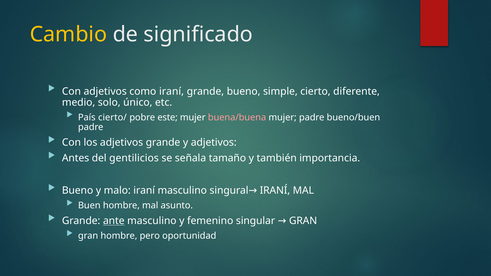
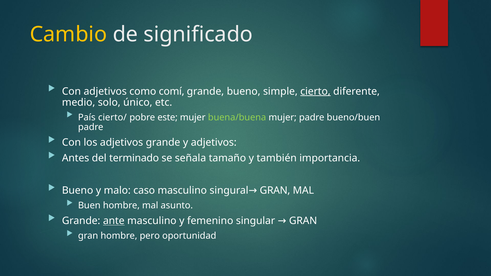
como iraní: iraní -> comí (172, 91)
cierto underline: none -> present (315, 91)
buena/buena colour: pink -> light green (237, 117)
gentilicios: gentilicios -> terminado (134, 158)
malo iraní: iraní -> caso (144, 191)
IRANÍ: IRANÍ -> GRAN (275, 191)
